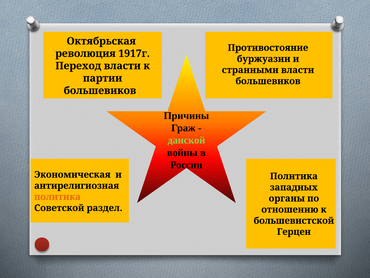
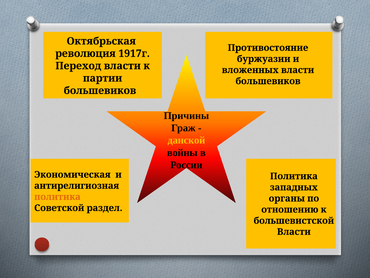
странными: странными -> вложенных (250, 70)
данской colour: light green -> yellow (186, 140)
Герцен: Герцен -> Власти (294, 231)
